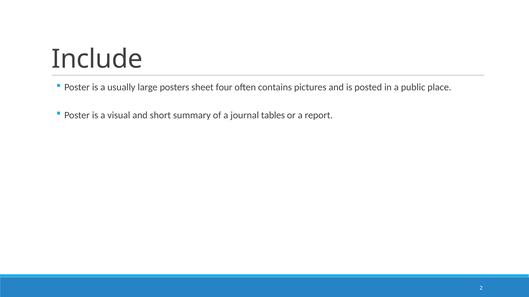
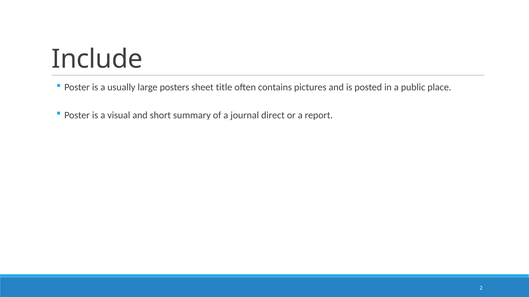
four: four -> title (224, 87)
tables: tables -> direct (273, 115)
